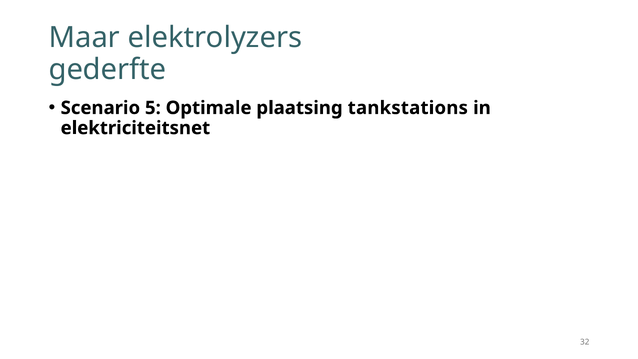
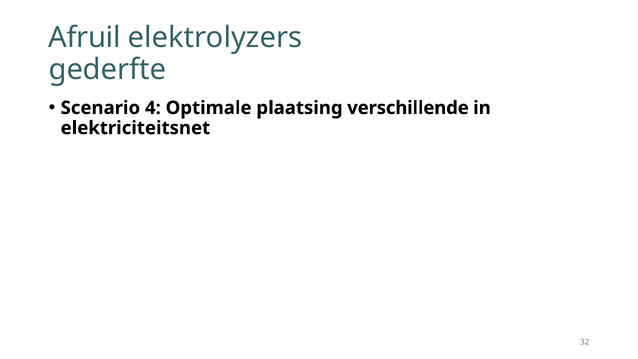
Maar: Maar -> Afruil (85, 38)
5: 5 -> 4 (153, 108)
tankstations: tankstations -> verschillende (408, 108)
